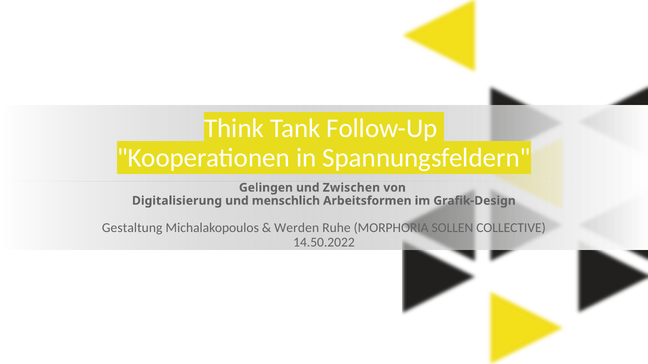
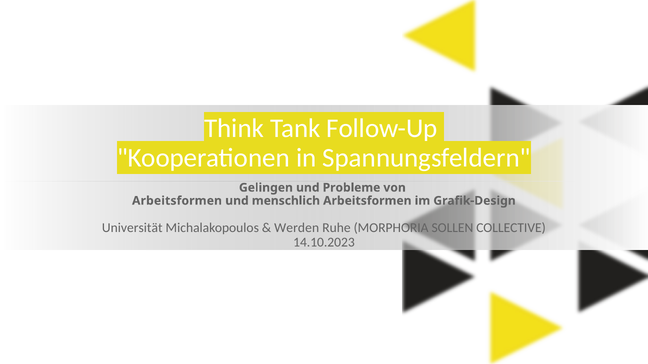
Zwischen: Zwischen -> Probleme (351, 188)
Digitalisierung: Digitalisierung -> Arbeitsformen (177, 201)
Gestaltung: Gestaltung -> Universität (132, 228)
14.50.2022: 14.50.2022 -> 14.10.2023 (324, 243)
